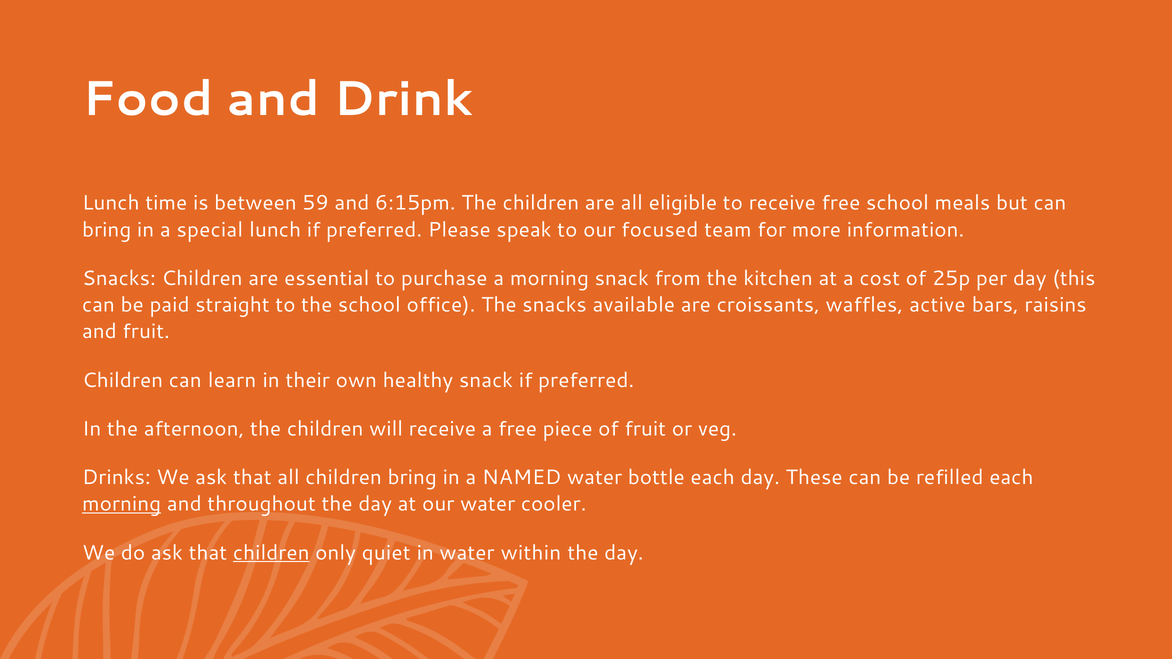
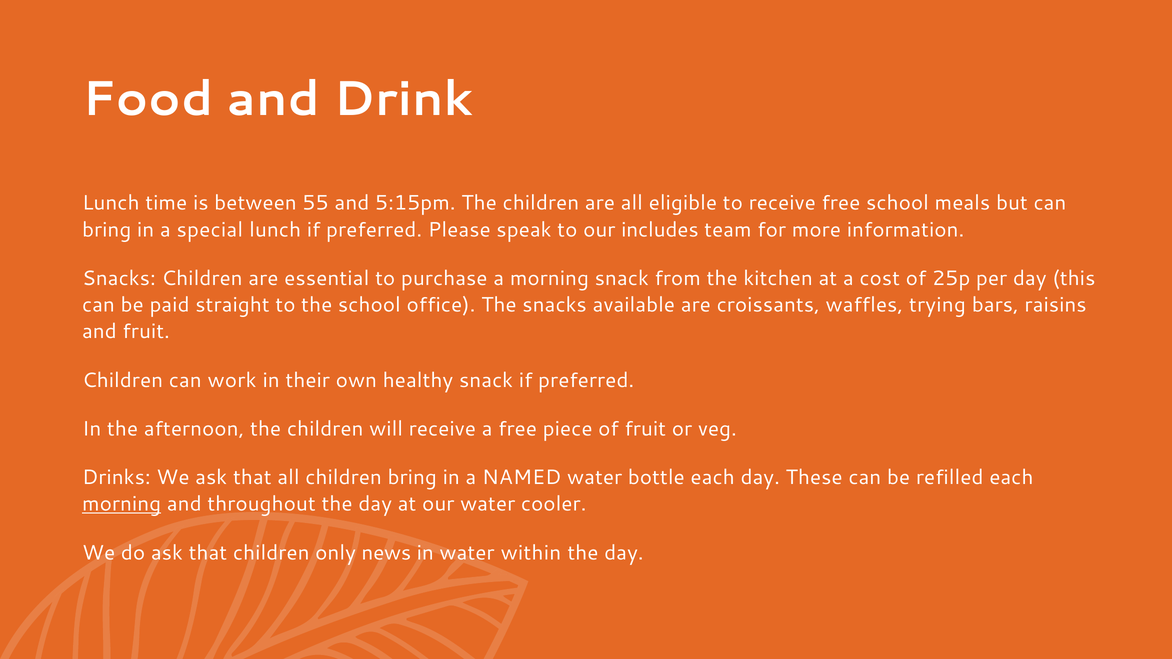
59: 59 -> 55 (316, 203)
6:15pm: 6:15pm -> 5:15pm (415, 203)
focused: focused -> includes (660, 230)
active: active -> trying (937, 305)
learn: learn -> work (232, 380)
children underline: present -> none (271, 553)
quiet: quiet -> news (386, 553)
